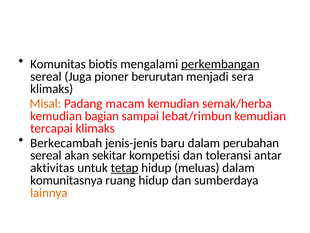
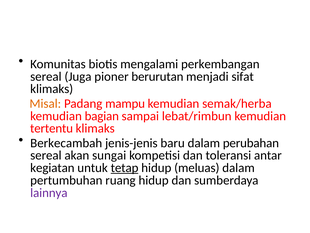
perkembangan underline: present -> none (220, 64)
sera: sera -> sifat (243, 76)
macam: macam -> mampu (125, 103)
tercapai: tercapai -> tertentu (52, 128)
sekitar: sekitar -> sungai (109, 155)
aktivitas: aktivitas -> kegiatan (52, 168)
komunitasnya: komunitasnya -> pertumbuhan (66, 180)
lainnya colour: orange -> purple (49, 192)
